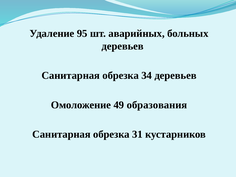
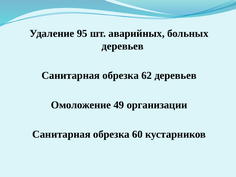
34: 34 -> 62 (147, 75)
образования: образования -> организации (157, 105)
31: 31 -> 60 (137, 134)
